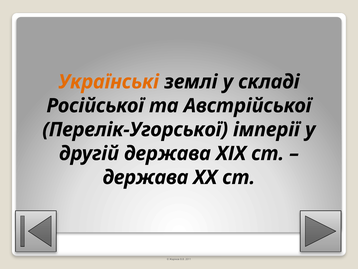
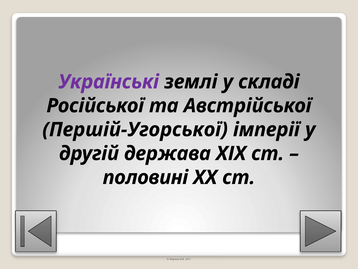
Українські colour: orange -> purple (109, 82)
Перелік-Угорської: Перелік-Угорської -> Першій-Угорської (135, 129)
держава: держава -> половині (145, 177)
